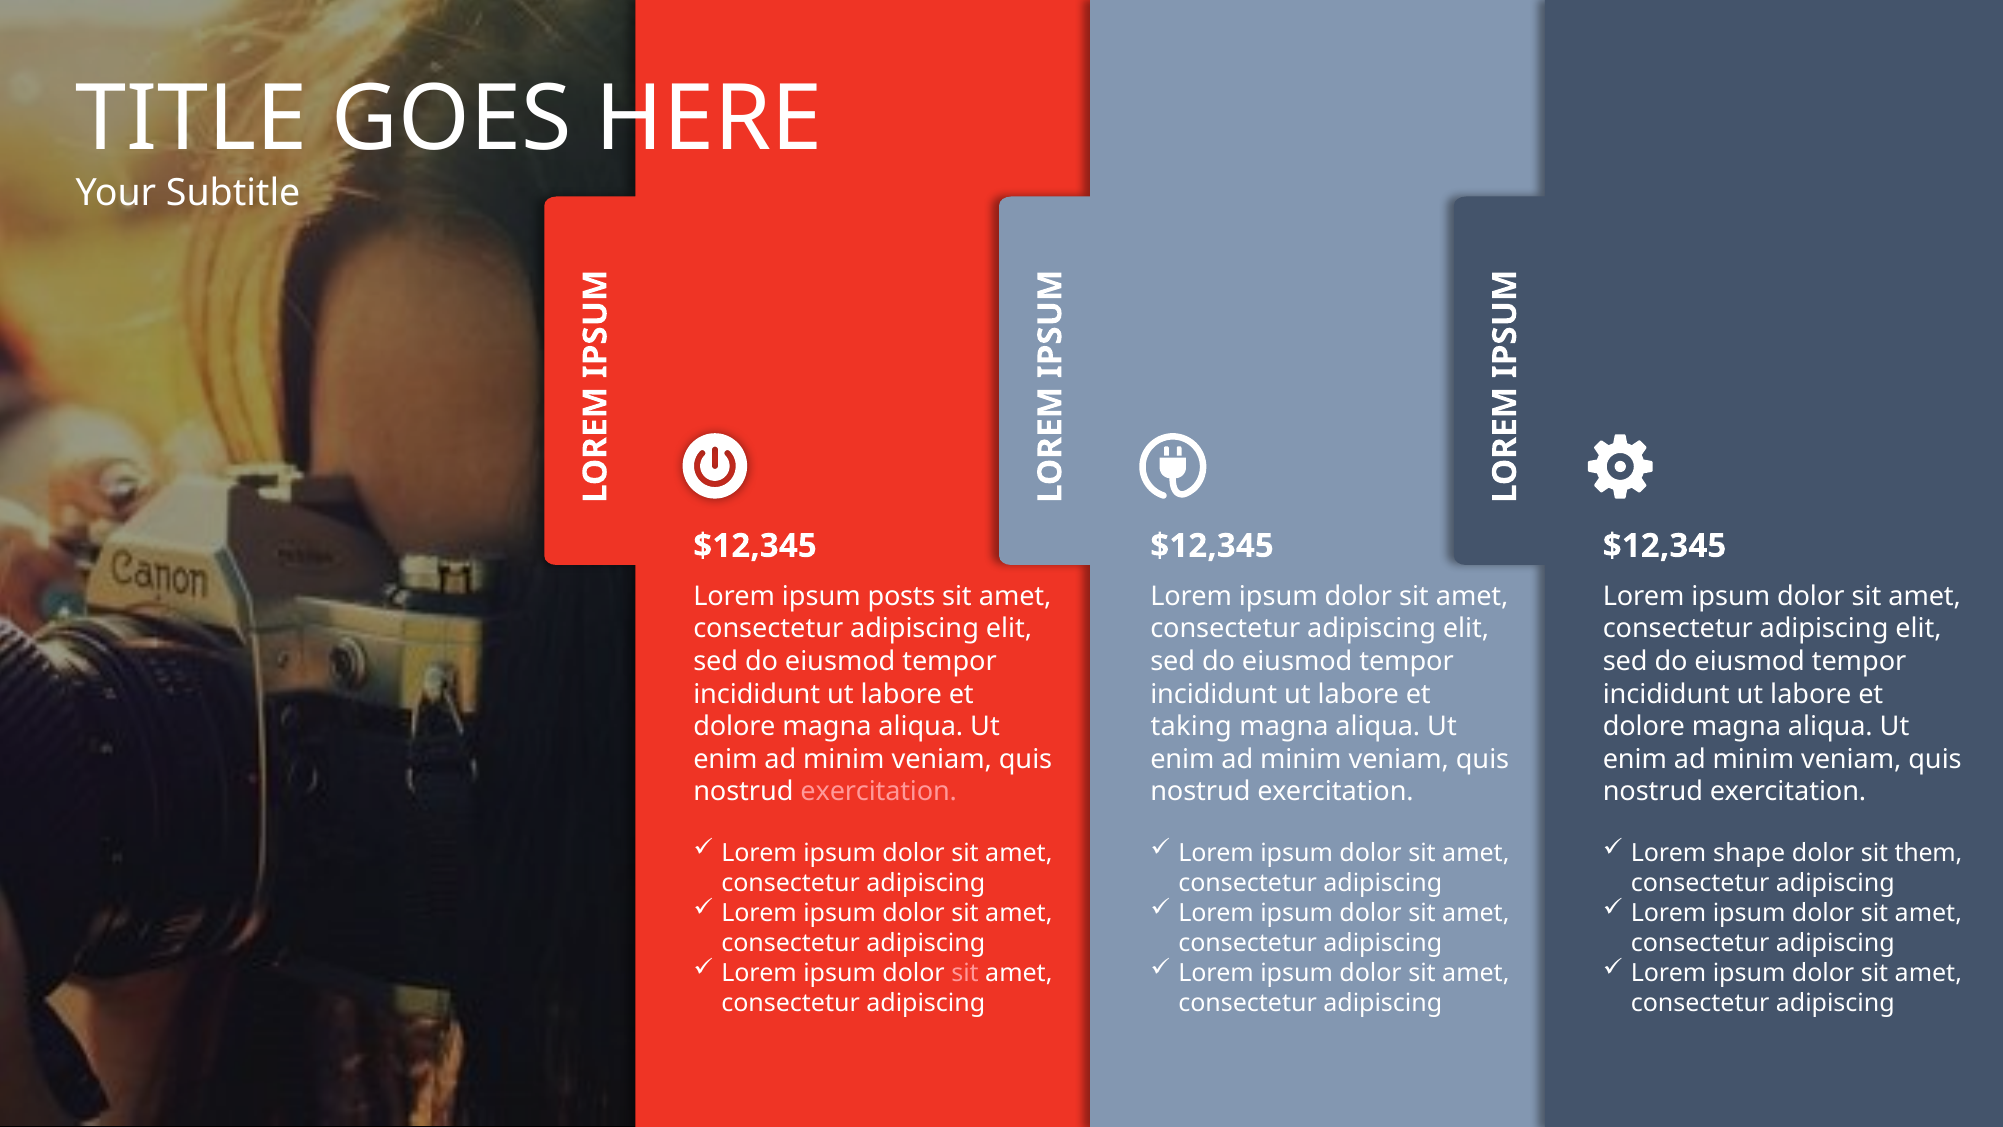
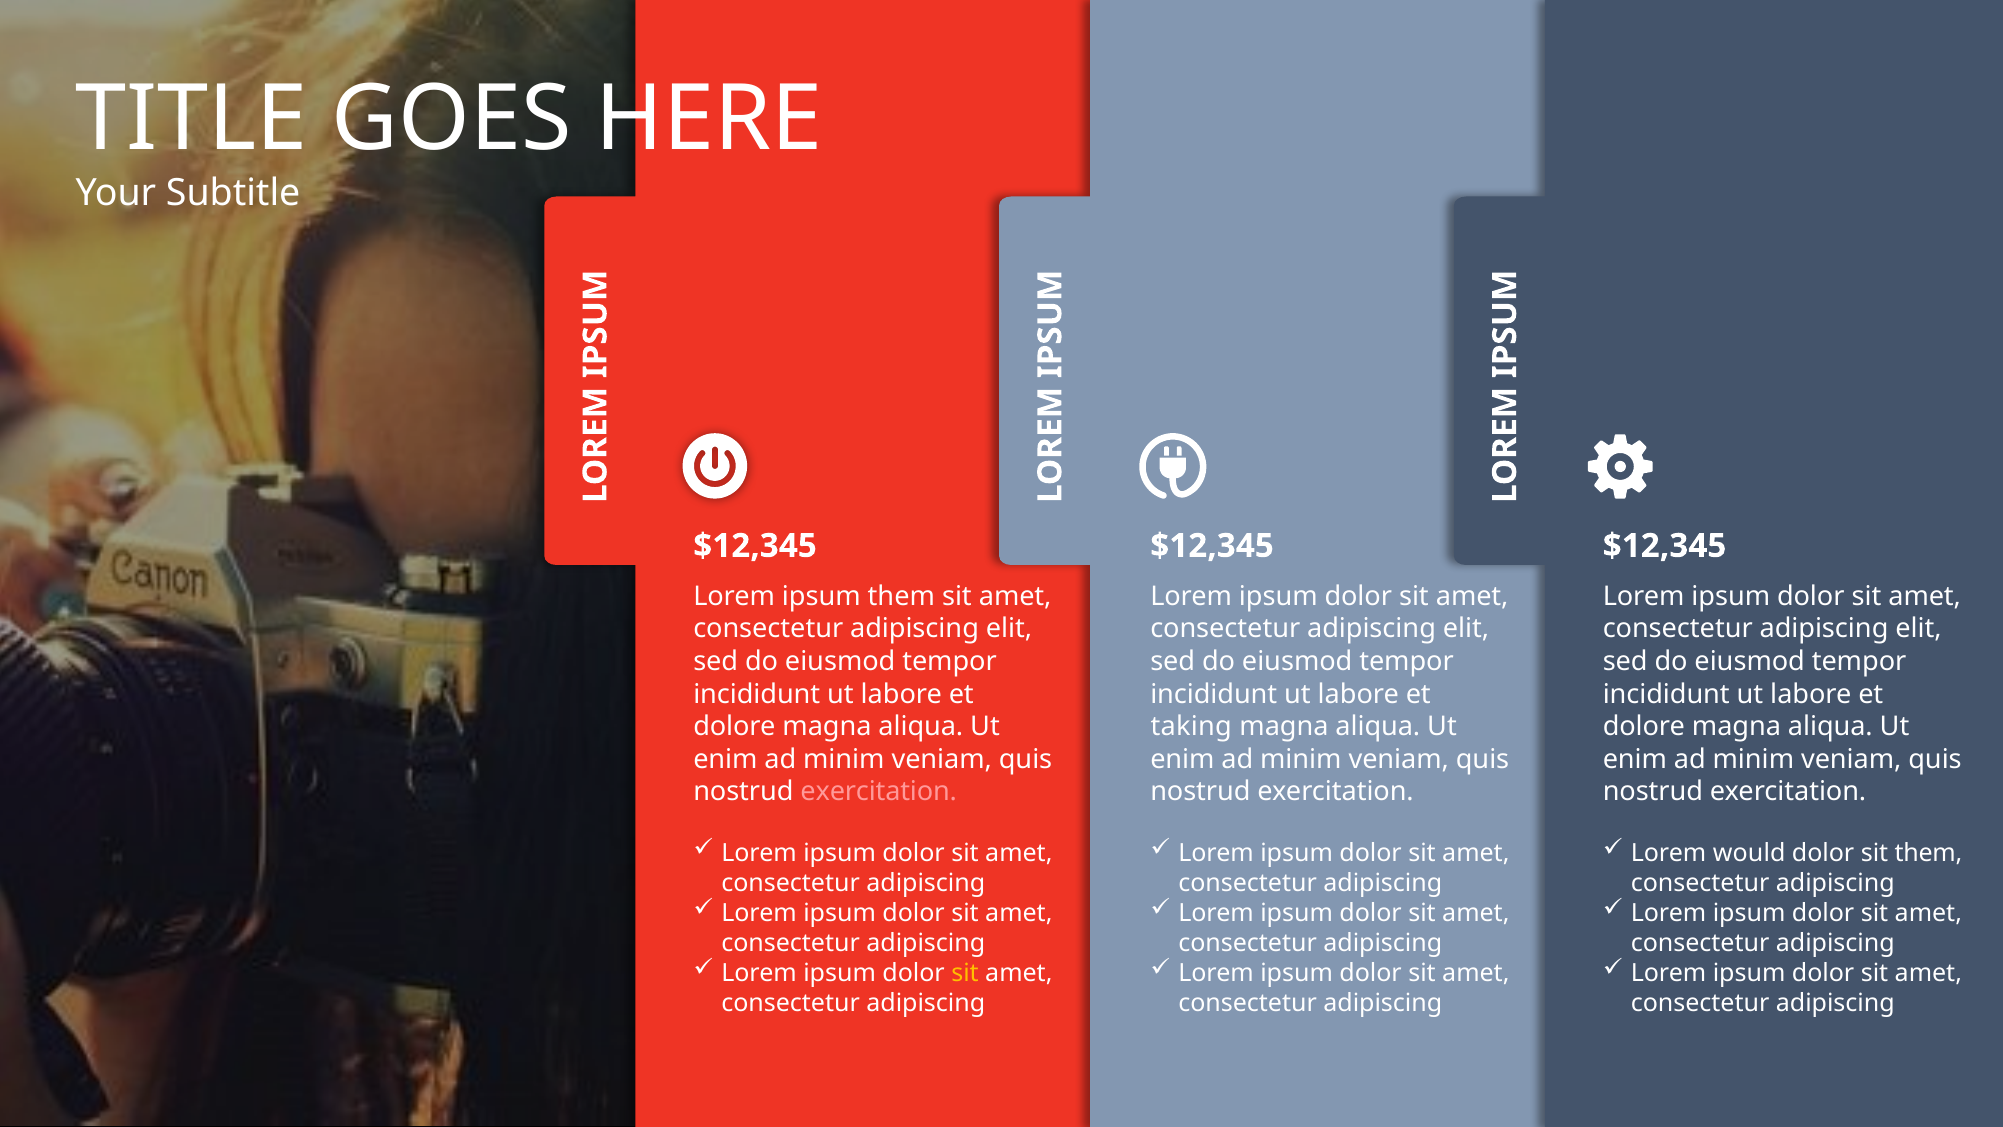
ipsum posts: posts -> them (901, 596)
shape: shape -> would (1749, 853)
sit colour: pink -> yellow (965, 973)
